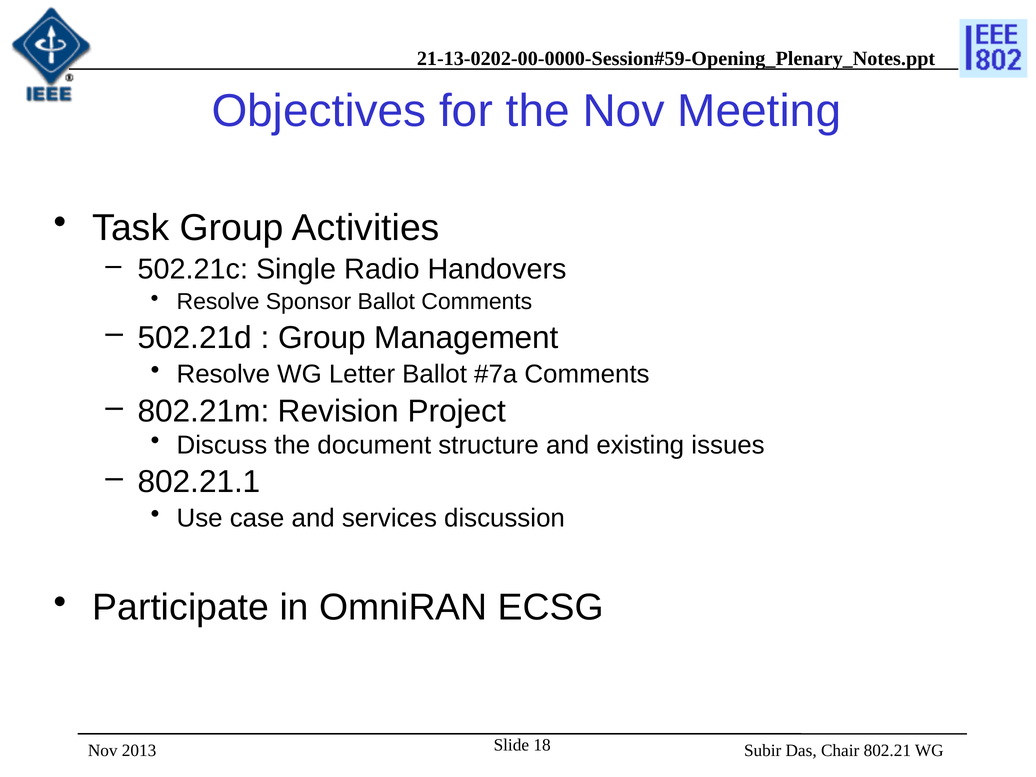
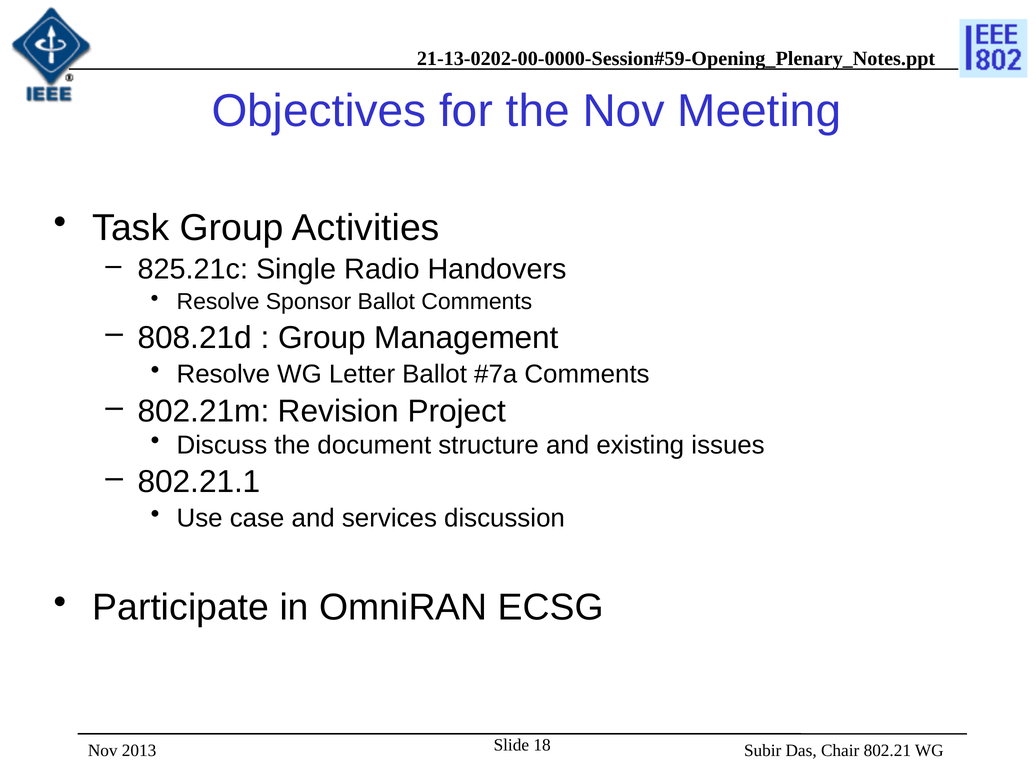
502.21c: 502.21c -> 825.21c (193, 269)
502.21d: 502.21d -> 808.21d (195, 338)
